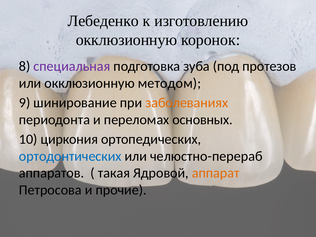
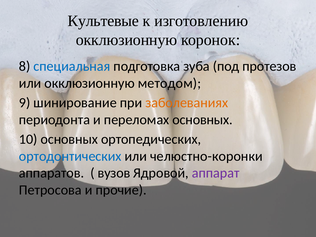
Лебеденко: Лебеденко -> Культевые (103, 21)
специальная colour: purple -> blue (72, 66)
10 циркония: циркония -> основных (69, 139)
челюстно-перераб: челюстно-перераб -> челюстно-коронки (206, 156)
такая: такая -> вузов (114, 173)
аппарат colour: orange -> purple (216, 173)
